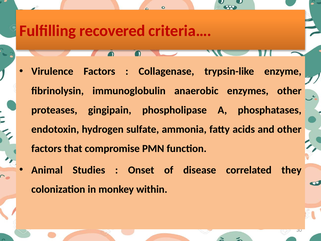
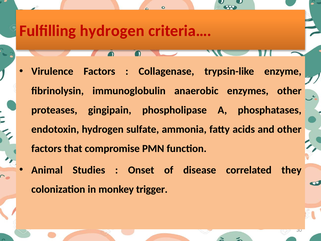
Fulfilling recovered: recovered -> hydrogen (112, 31)
within: within -> trigger (152, 189)
